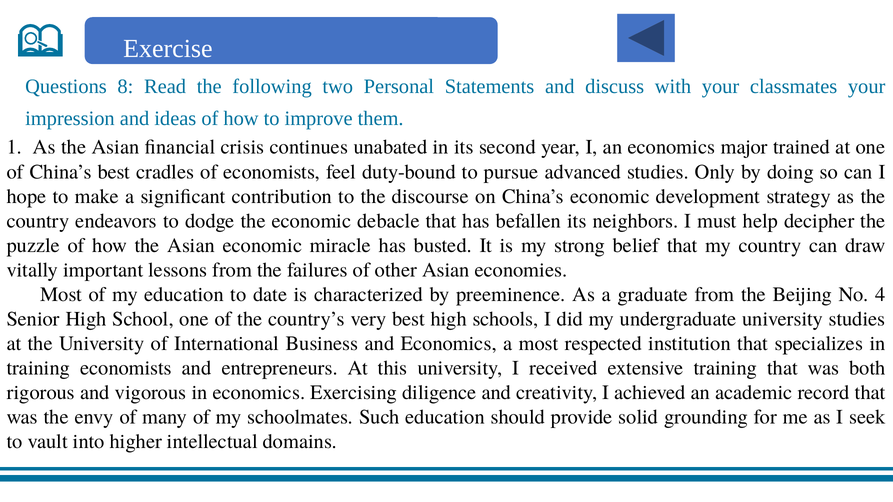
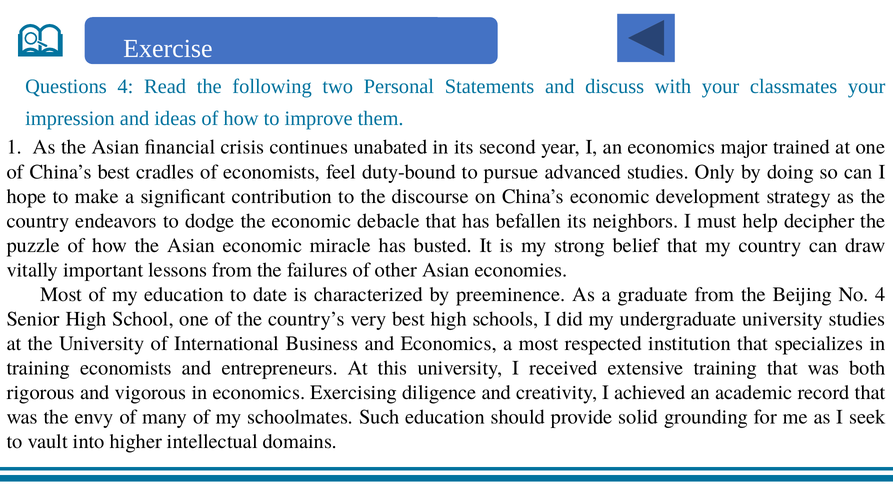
Questions 8: 8 -> 4 (125, 87)
